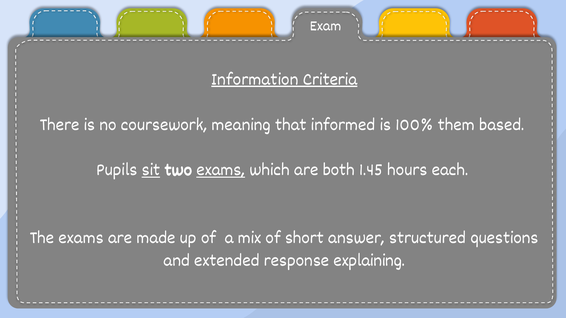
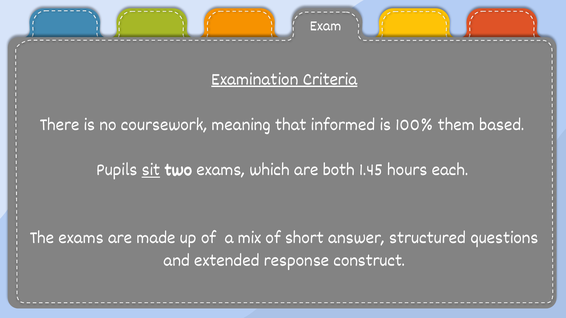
Information: Information -> Examination (255, 79)
exams underline: present -> none (221, 169)
explaining: explaining -> construct (369, 260)
